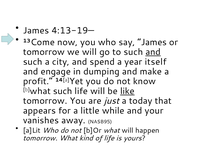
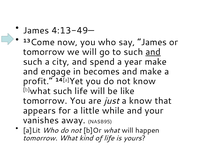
4:13-19—: 4:13-19— -> 4:13-49— (73, 31)
year itself: itself -> make (156, 62)
dumping: dumping -> becomes (102, 72)
like underline: present -> none (127, 91)
a today: today -> know (141, 101)
